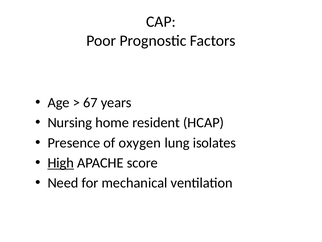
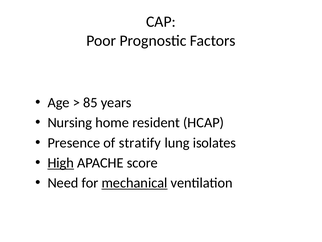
67: 67 -> 85 (90, 102)
oxygen: oxygen -> stratify (140, 143)
mechanical underline: none -> present (135, 183)
